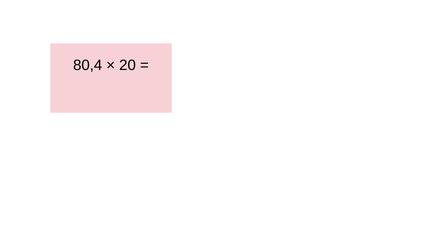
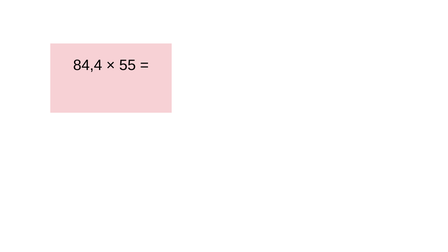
80,4: 80,4 -> 84,4 (88, 65)
20: 20 -> 55 (128, 65)
